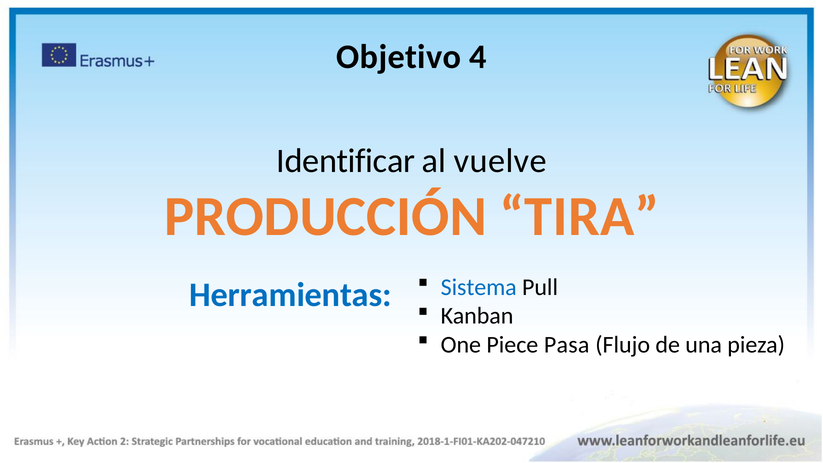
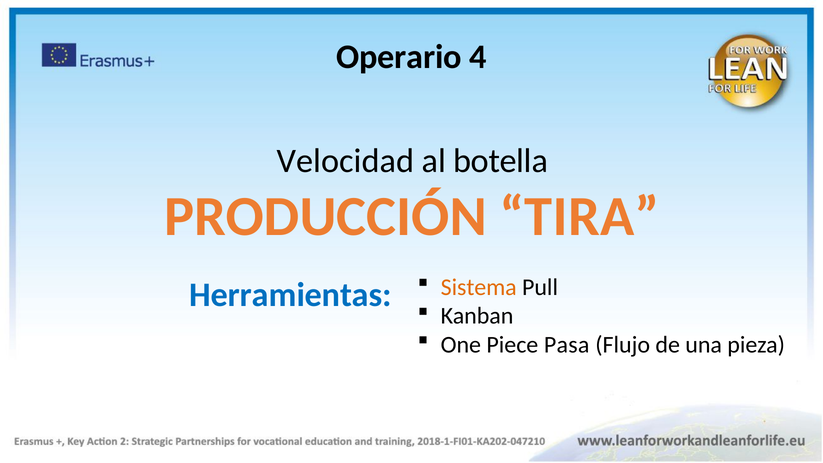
Objetivo: Objetivo -> Operario (399, 57)
Identificar: Identificar -> Velocidad (346, 161)
vuelve: vuelve -> botella (501, 161)
Sistema colour: blue -> orange (479, 287)
